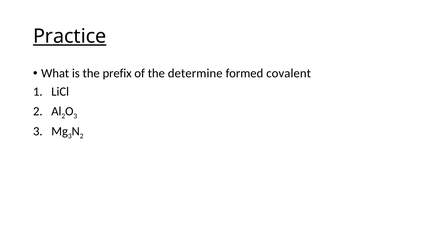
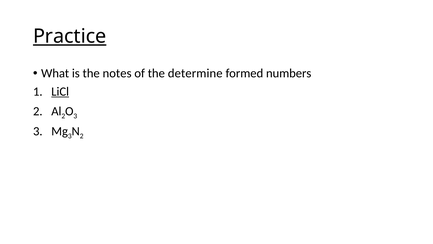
prefix: prefix -> notes (117, 73)
covalent: covalent -> numbers (289, 73)
LiCl underline: none -> present (60, 91)
